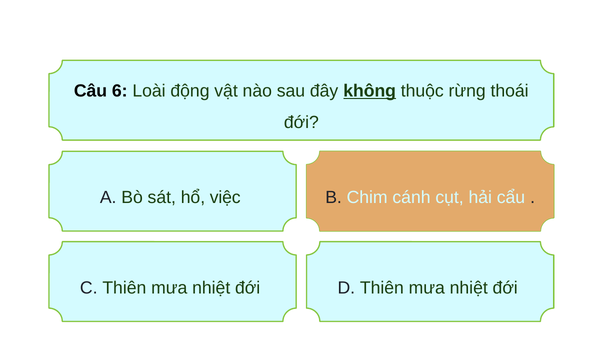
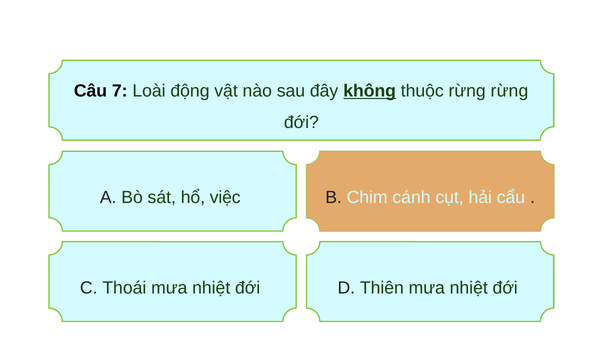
6: 6 -> 7 (120, 91)
rừng thoái: thoái -> rừng (509, 91)
C Thiên: Thiên -> Thoái (124, 288)
